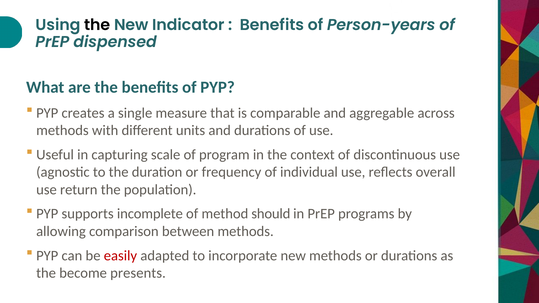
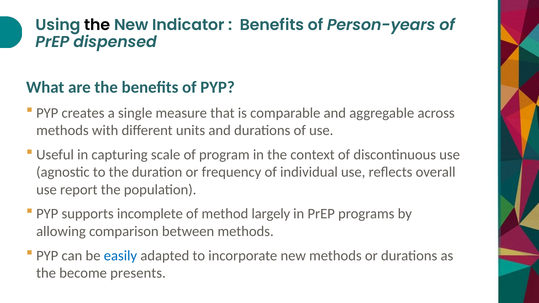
return: return -> report (79, 190)
should: should -> largely (271, 214)
easily colour: red -> blue (120, 256)
